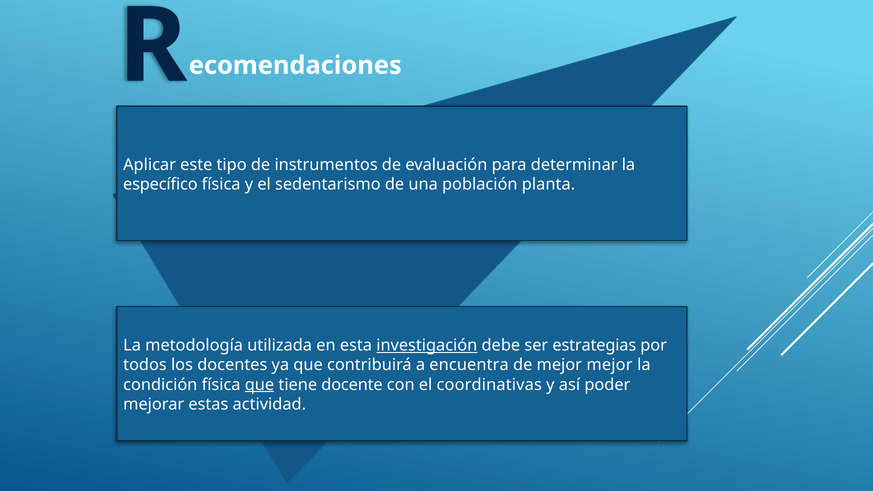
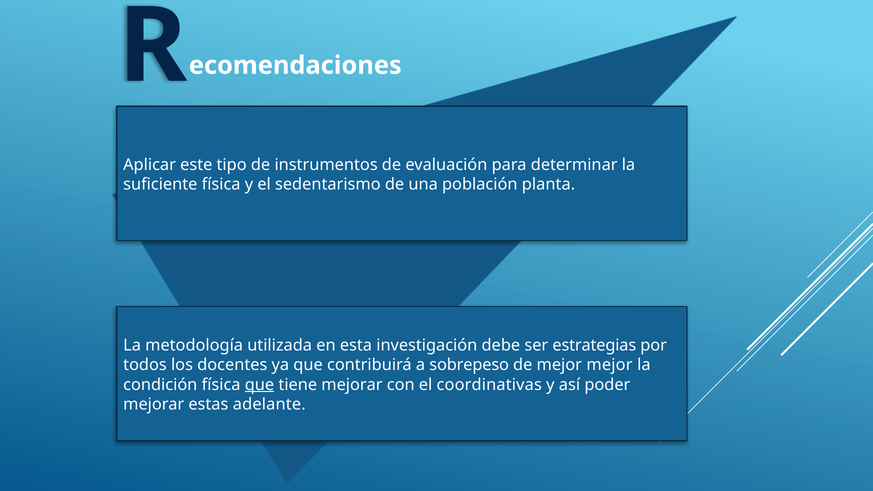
específico: específico -> suficiente (160, 184)
investigación underline: present -> none (427, 345)
encuentra: encuentra -> sobrepeso (469, 365)
tiene docente: docente -> mejorar (352, 385)
actividad: actividad -> adelante (269, 404)
